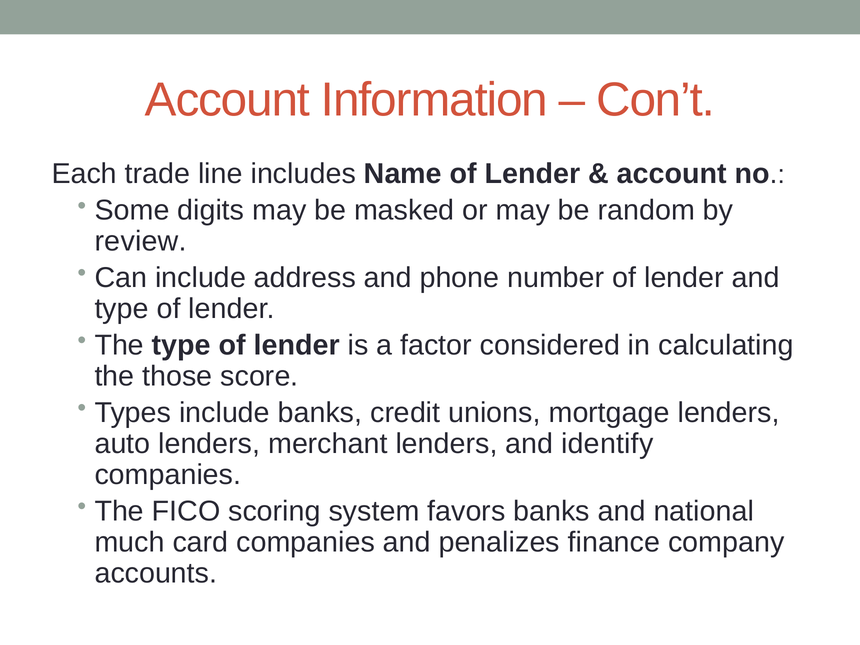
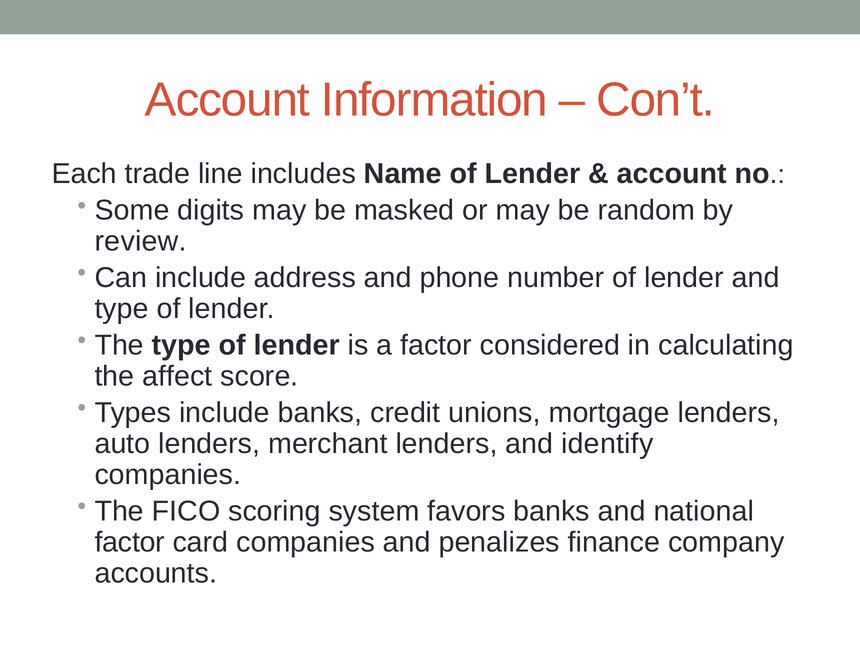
those: those -> affect (177, 376)
much: much -> factor (130, 542)
